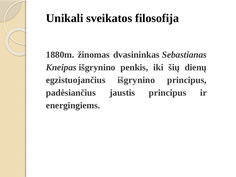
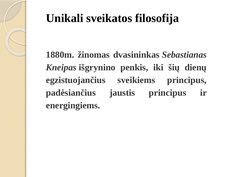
egzistuojančius išgrynino: išgrynino -> sveikiems (136, 80)
